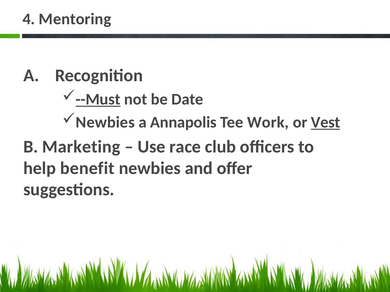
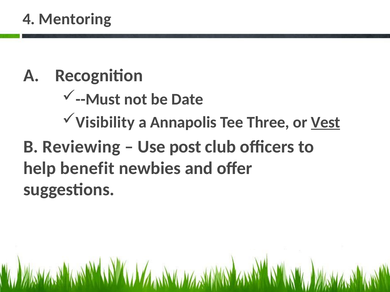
--Must underline: present -> none (98, 100)
Newbies: Newbies -> Visibility (105, 122)
Work: Work -> Three (268, 122)
Marketing: Marketing -> Reviewing (81, 147)
race: race -> post (185, 147)
